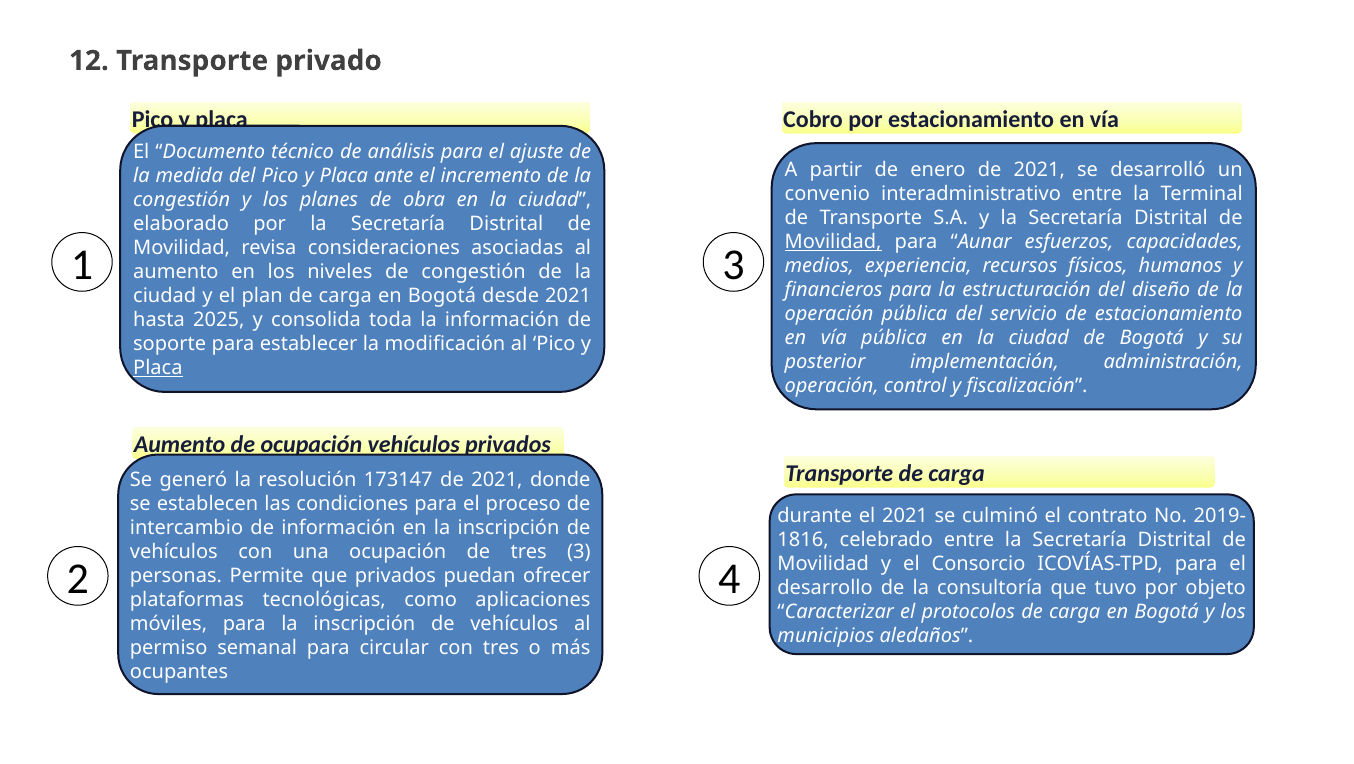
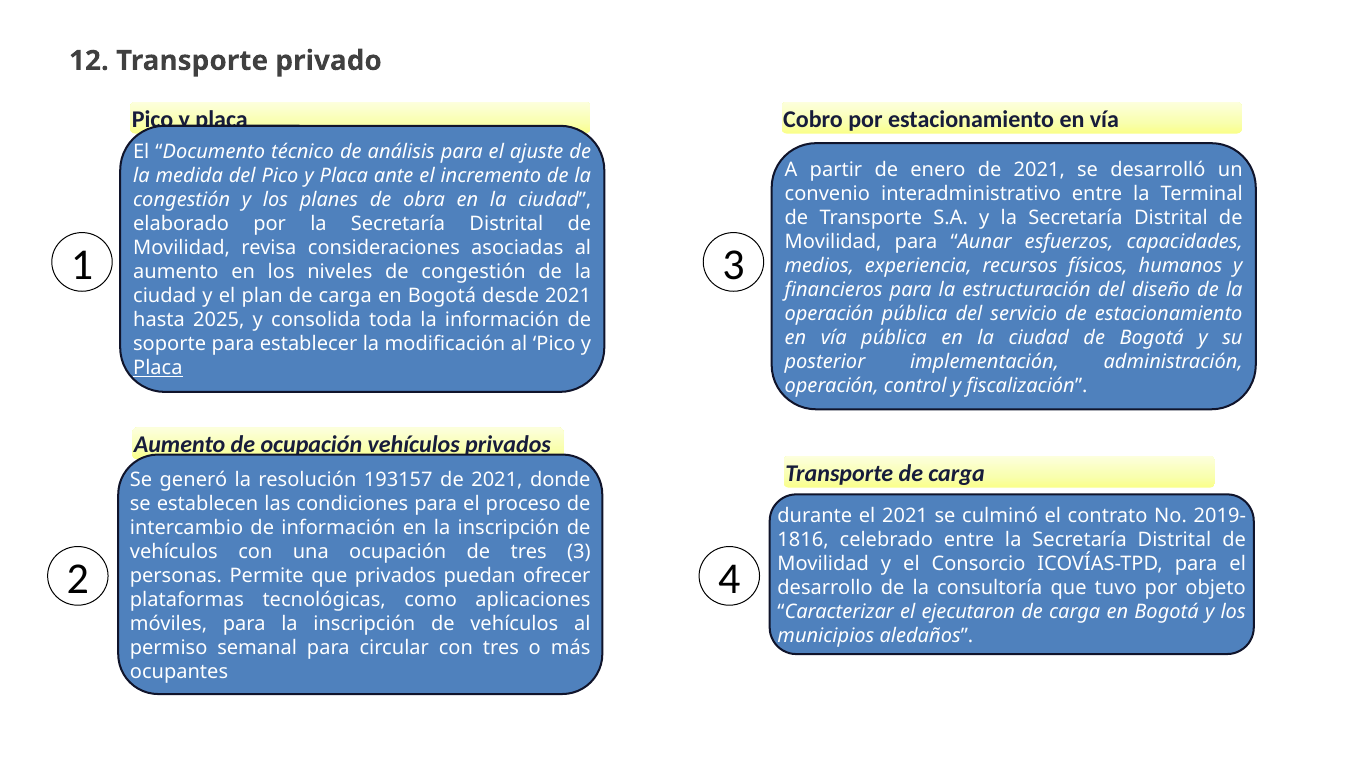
Movilidad underline: present -> none (833, 242)
173147: 173147 -> 193157 (398, 480)
protocolos: protocolos -> ejecutaron (968, 612)
